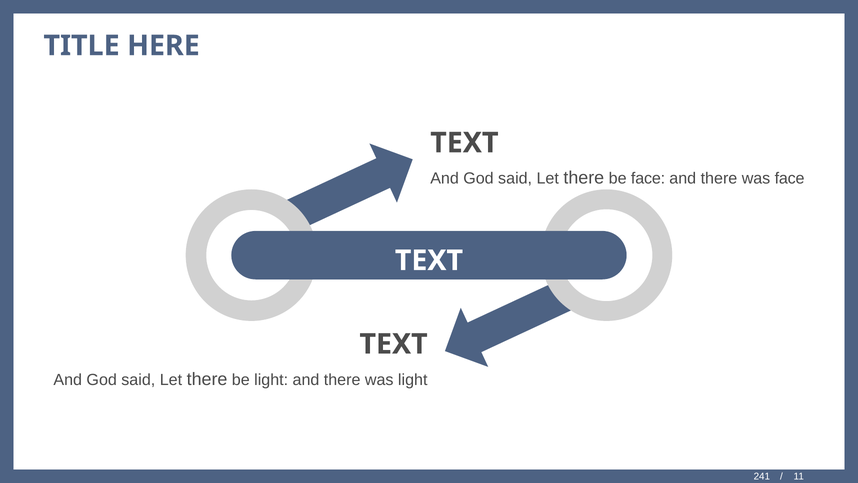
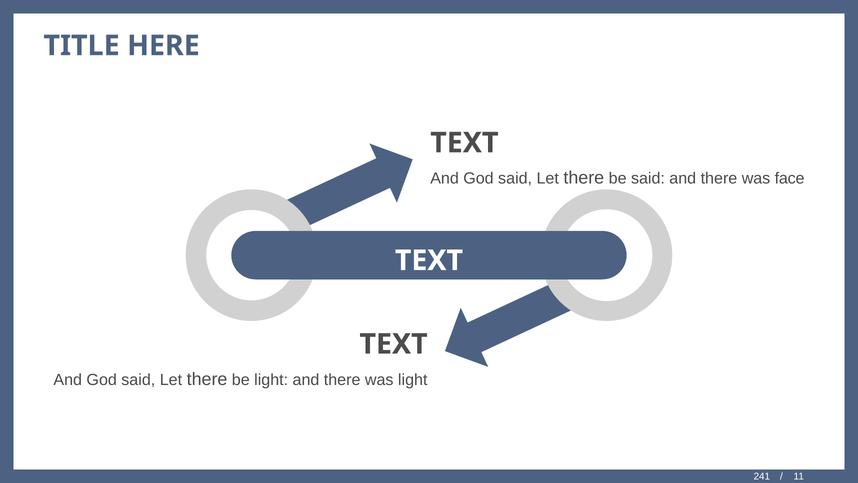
be face: face -> said (648, 178)
